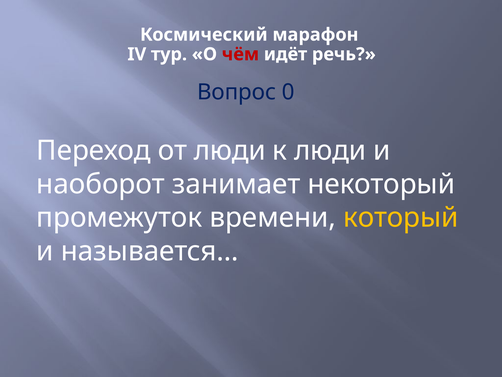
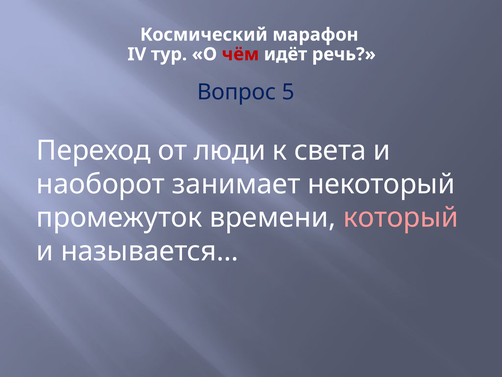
0: 0 -> 5 (288, 92)
к люди: люди -> света (330, 151)
который colour: yellow -> pink (401, 217)
